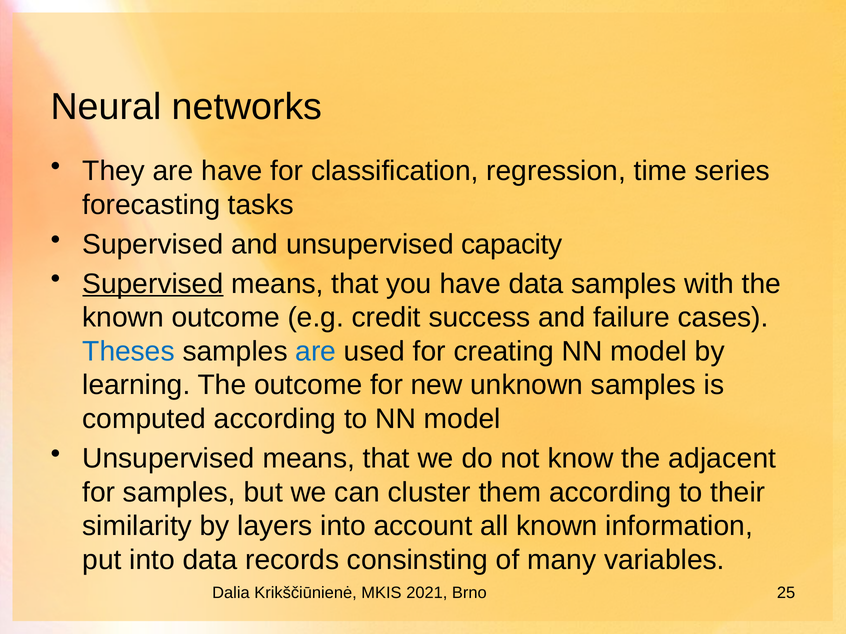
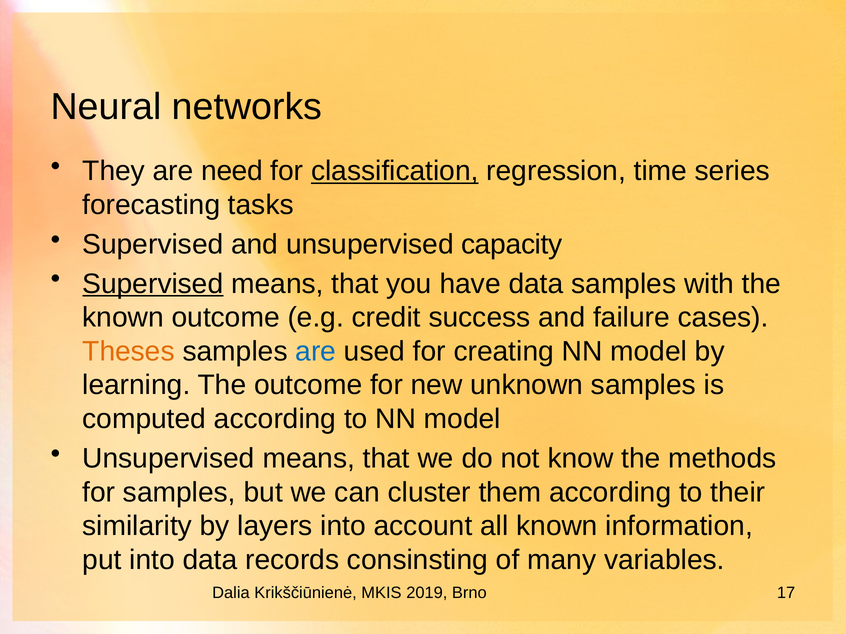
are have: have -> need (232, 171)
classification underline: none -> present (395, 171)
Theses colour: blue -> orange (129, 352)
adjacent: adjacent -> methods (722, 459)
2021: 2021 -> 2019 (427, 593)
25: 25 -> 17 (786, 593)
